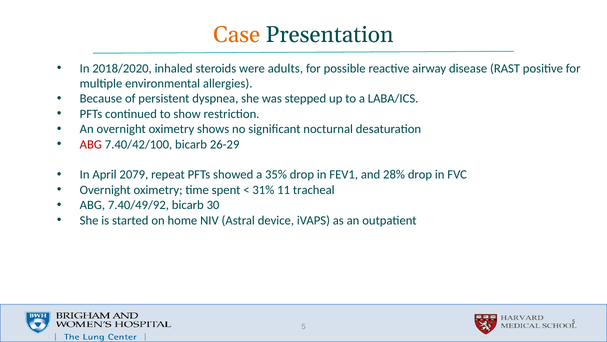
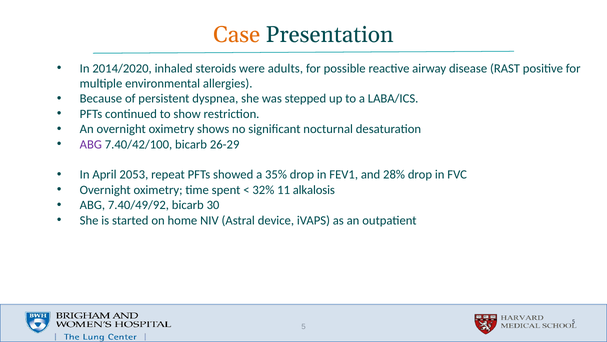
2018/2020: 2018/2020 -> 2014/2020 (122, 68)
ABG colour: red -> purple (91, 144)
2079: 2079 -> 2053 (134, 175)
31%: 31% -> 32% (263, 190)
tracheal: tracheal -> alkalosis (314, 190)
